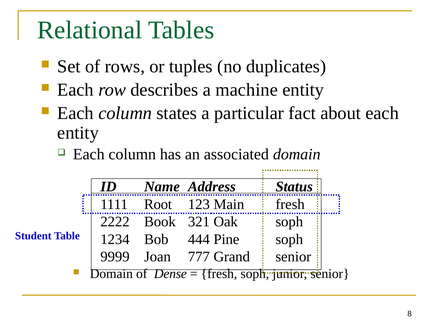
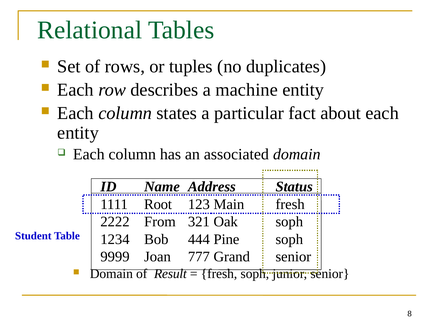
Book: Book -> From (160, 222)
Dense: Dense -> Result (170, 274)
